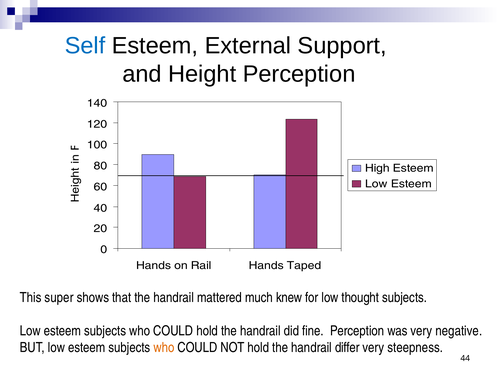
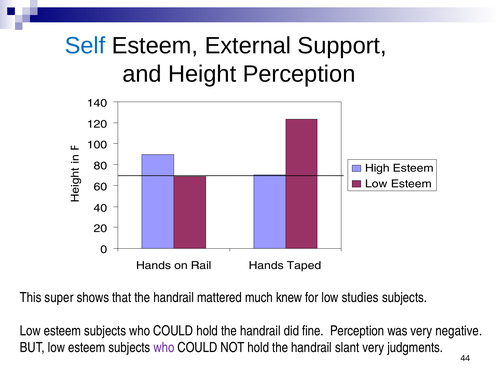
thought: thought -> studies (360, 297)
who colour: orange -> purple (164, 347)
differ: differ -> slant (347, 347)
steepness: steepness -> judgments (415, 347)
